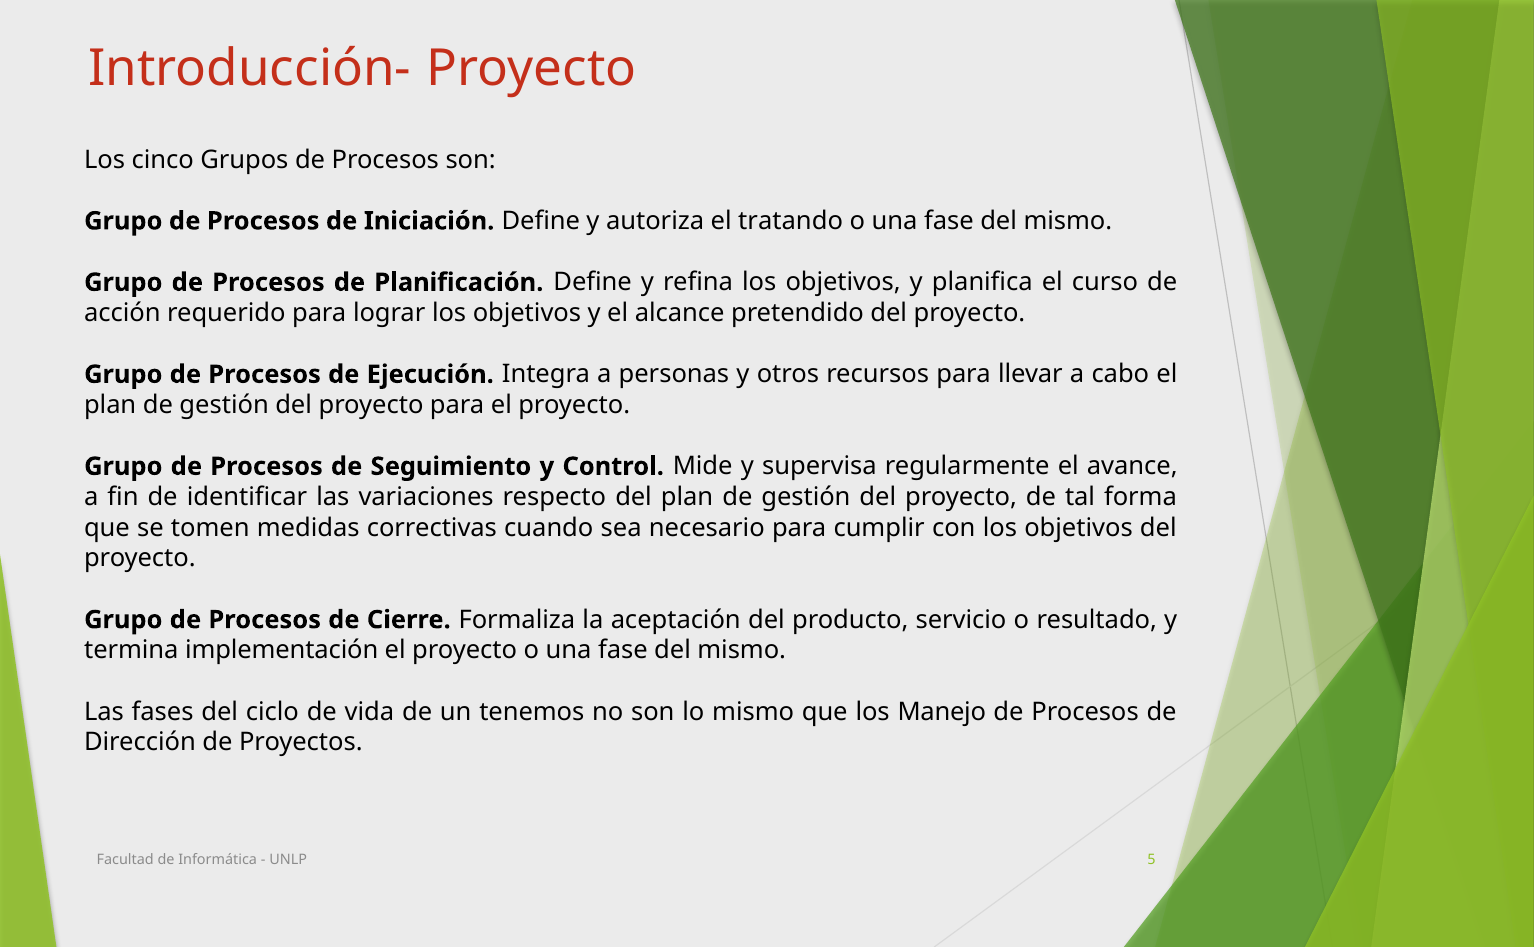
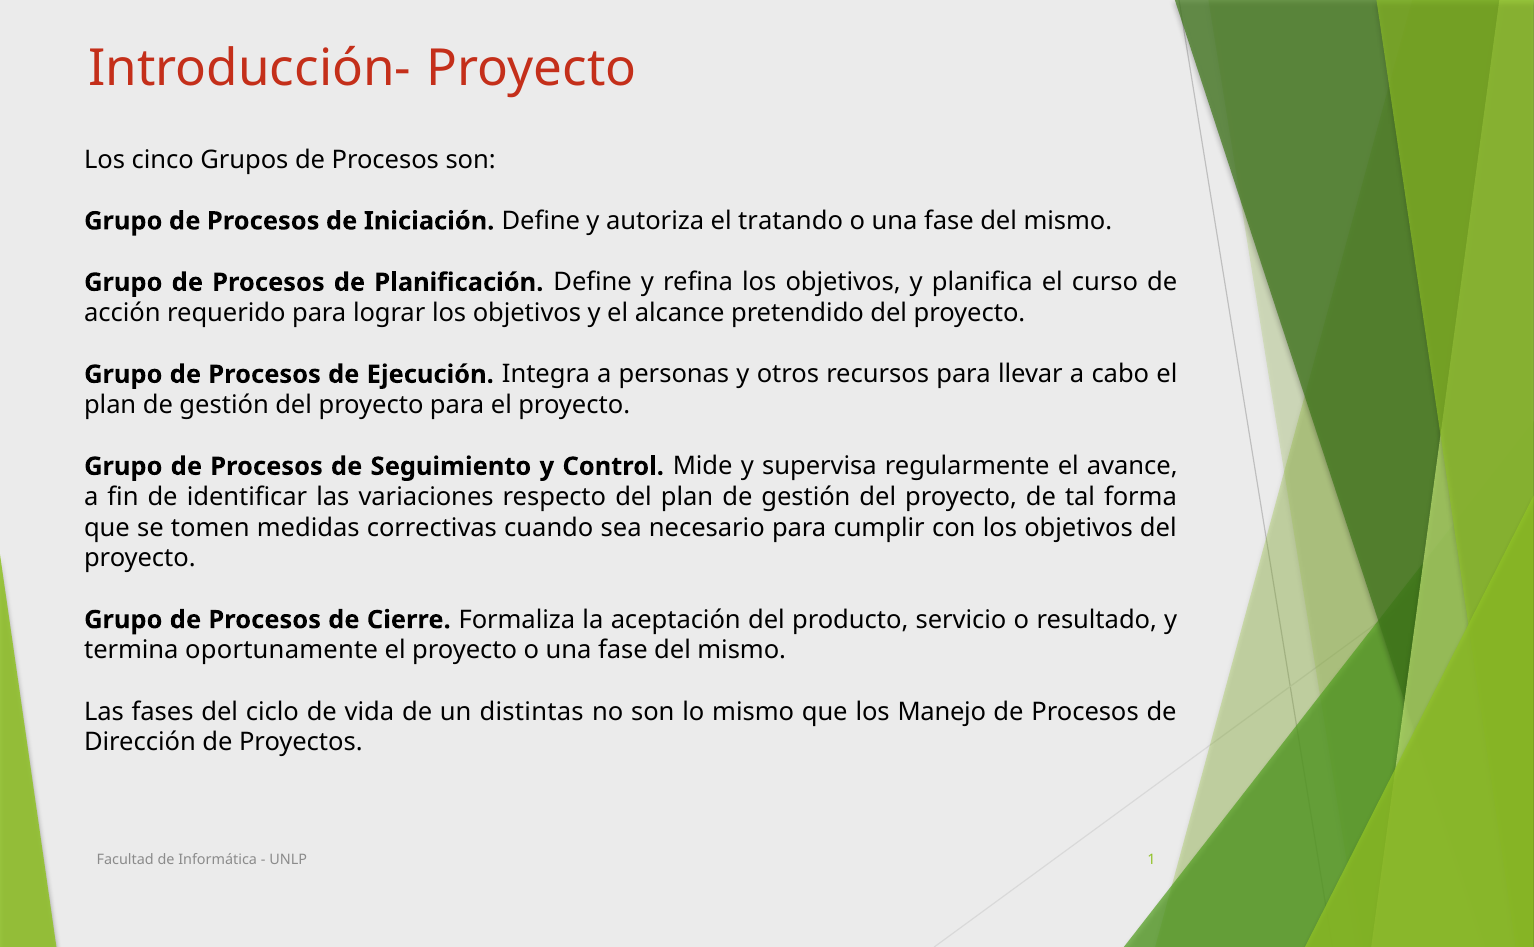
implementación: implementación -> oportunamente (282, 650)
tenemos: tenemos -> distintas (532, 712)
5: 5 -> 1 (1151, 859)
